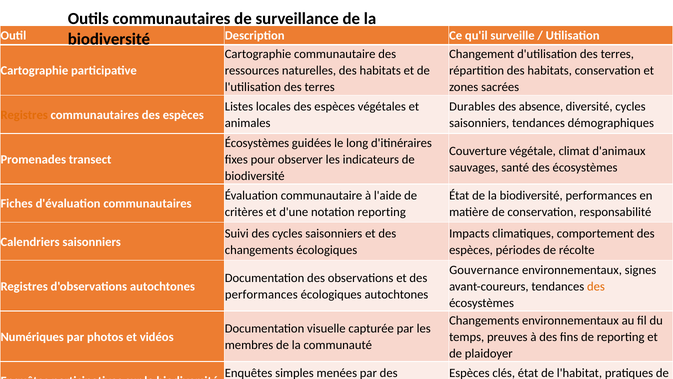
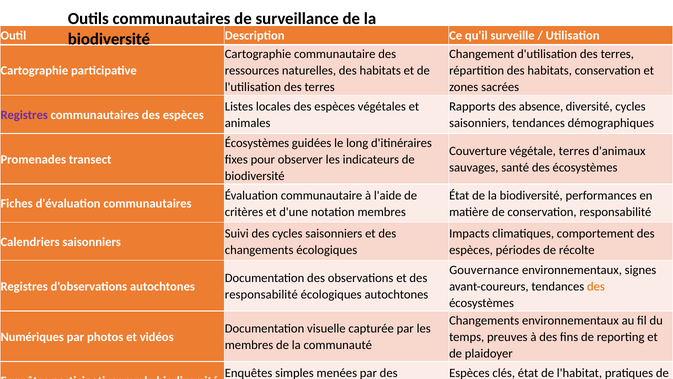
Durables: Durables -> Rapports (472, 107)
Registres colour: orange -> purple (24, 115)
végétale climat: climat -> terres (574, 151)
notation reporting: reporting -> membres (382, 212)
performances: performances -> responsabilité (261, 294)
